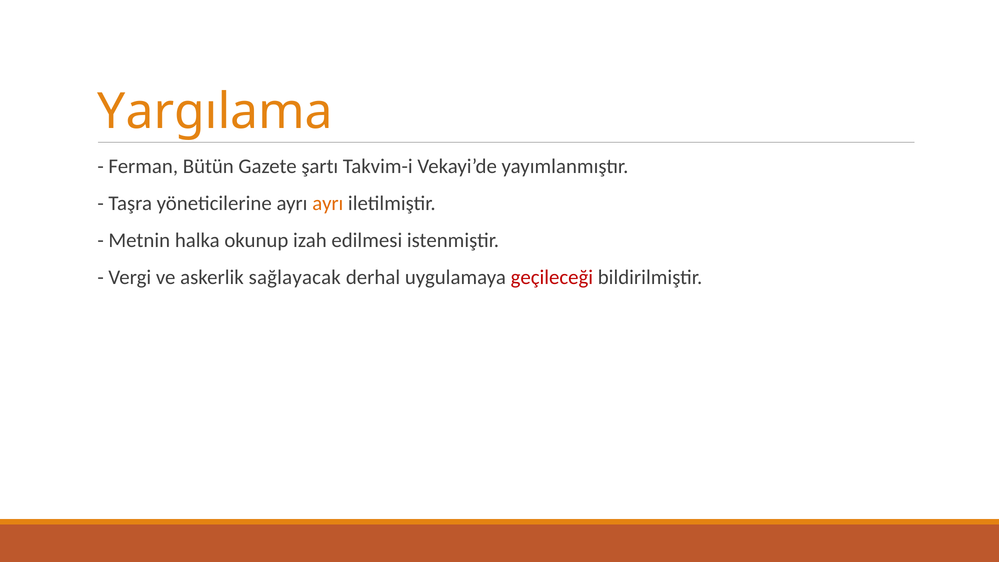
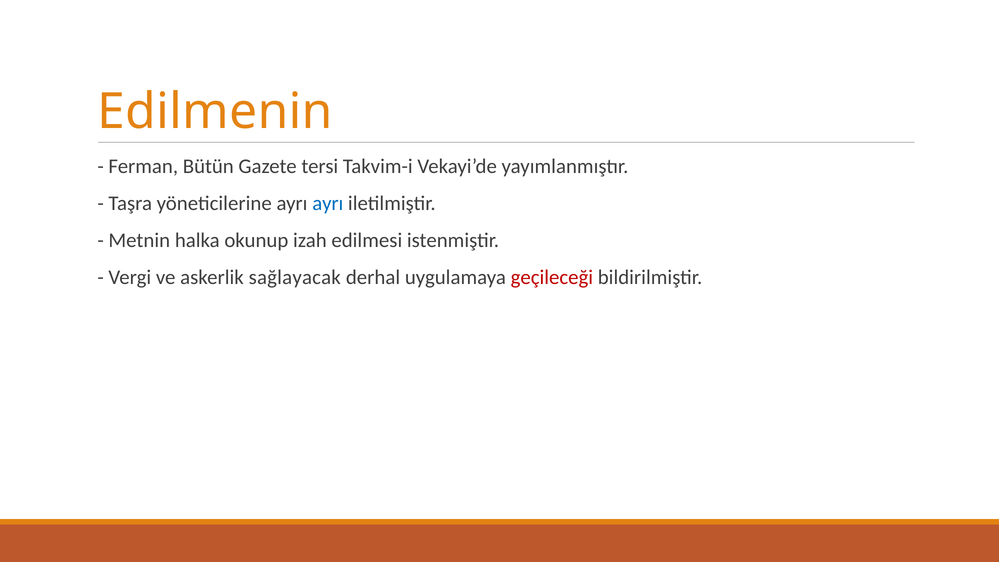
Yargılama: Yargılama -> Edilmenin (215, 112)
şartı: şartı -> tersi (320, 166)
ayrı colour: orange -> blue (328, 203)
